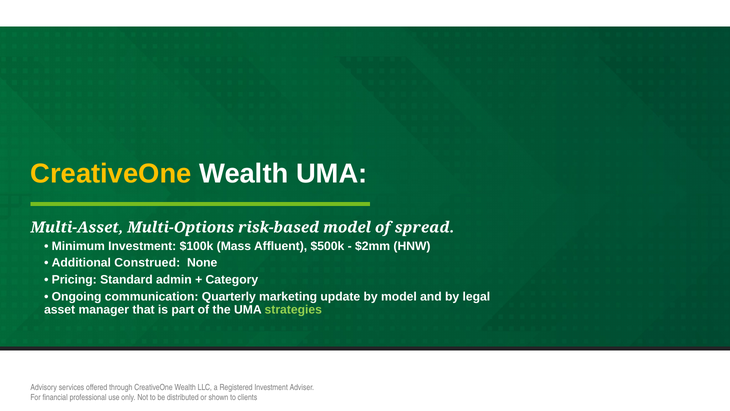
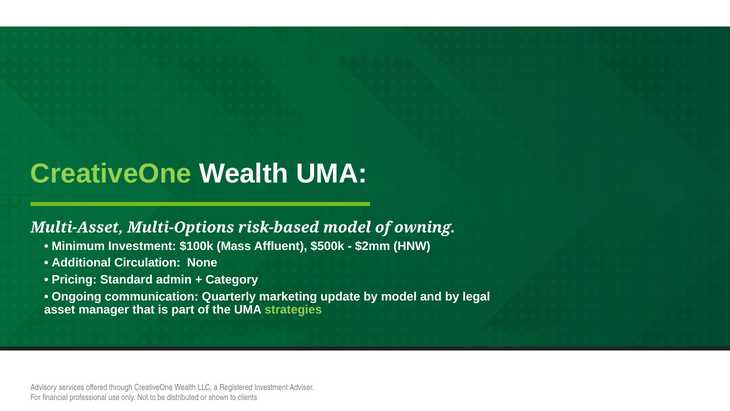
CreativeOne colour: yellow -> light green (111, 174)
spread: spread -> owning (425, 227)
Construed: Construed -> Circulation (147, 263)
